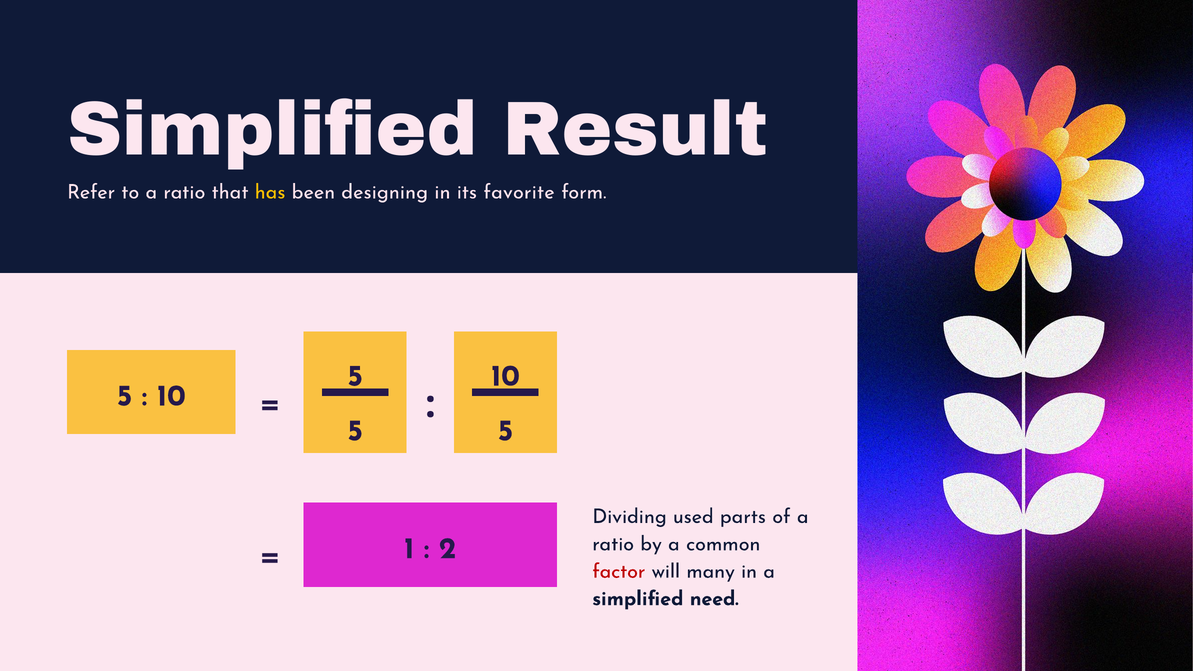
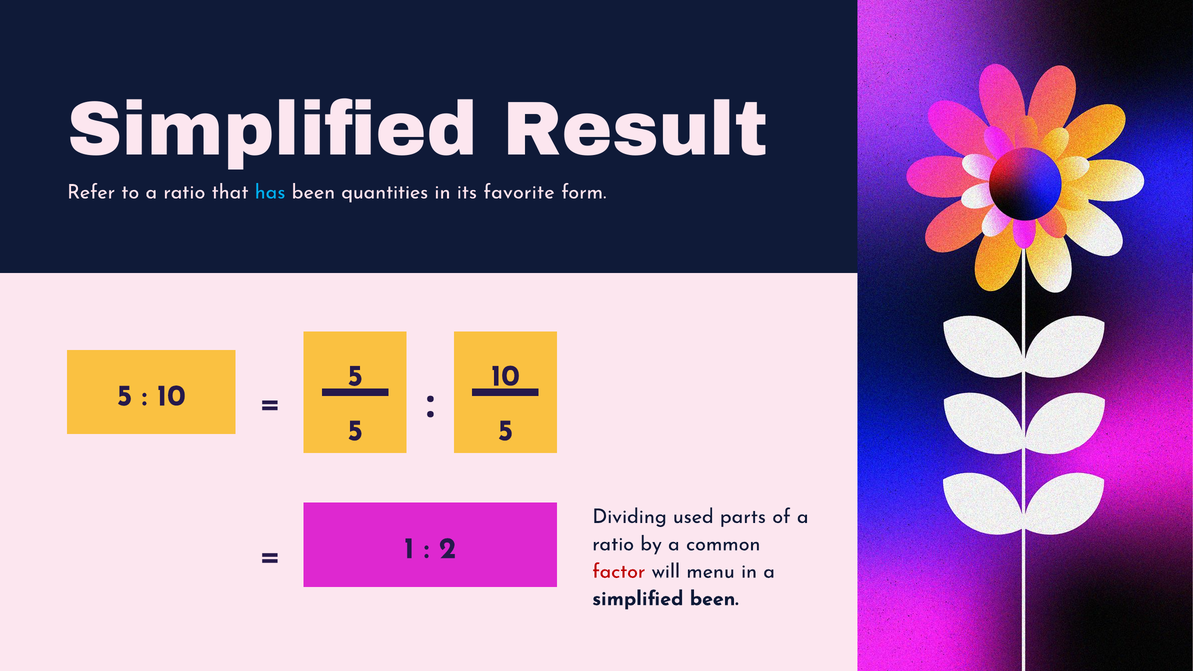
has colour: yellow -> light blue (270, 192)
designing: designing -> quantities (385, 192)
many: many -> menu (711, 571)
simplified need: need -> been (714, 599)
